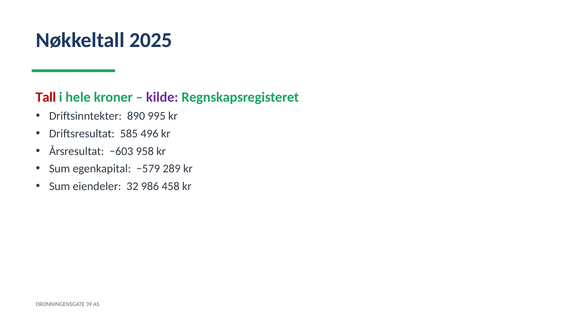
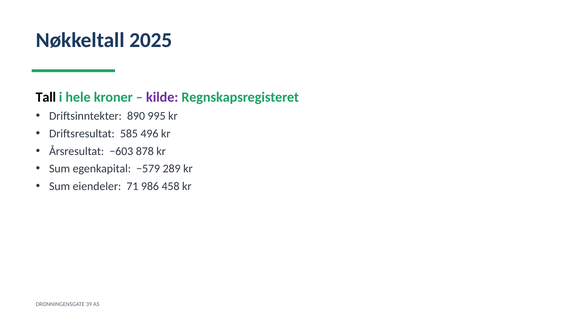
Tall colour: red -> black (46, 97)
958: 958 -> 878 (145, 151)
32: 32 -> 71 (132, 187)
